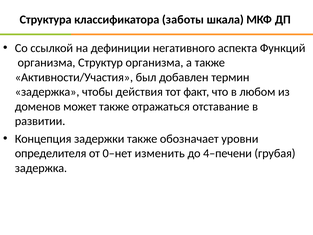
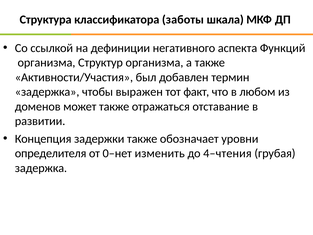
действия: действия -> выражен (139, 92)
4–печени: 4–печени -> 4–чтения (227, 153)
